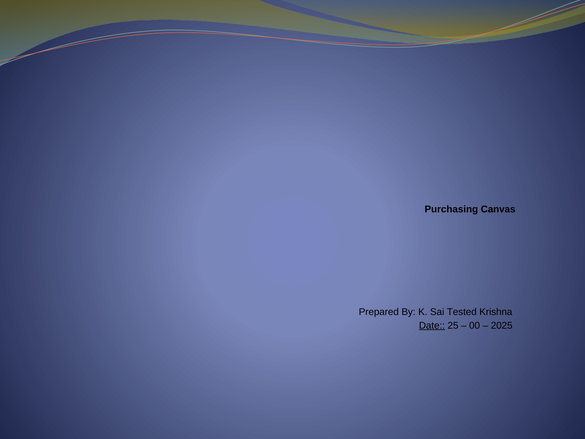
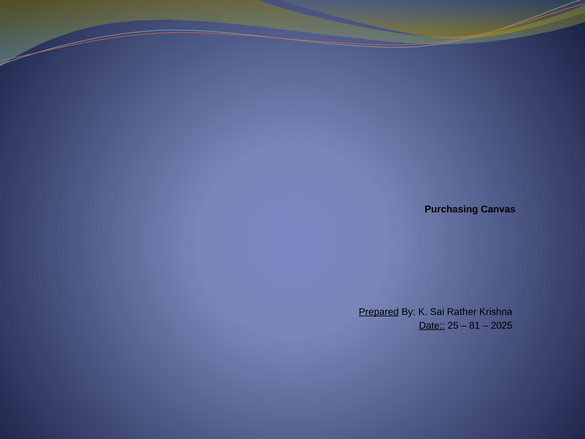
Prepared underline: none -> present (379, 312)
Tested: Tested -> Rather (462, 312)
00: 00 -> 81 (475, 325)
